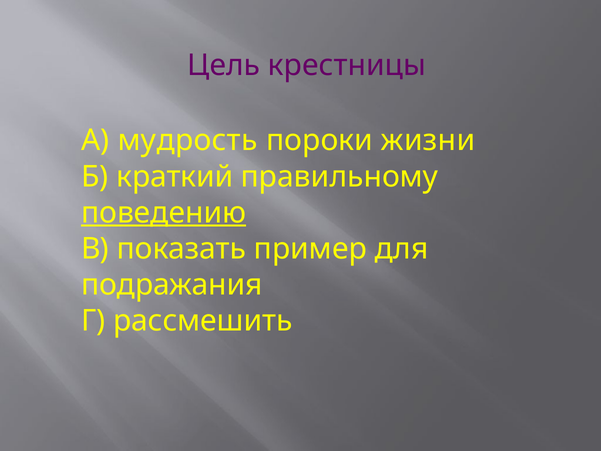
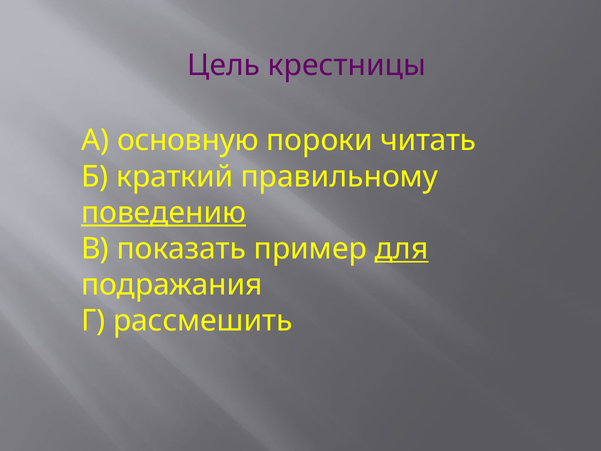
мудрость: мудрость -> основную (188, 140)
жизни: жизни -> читать (428, 140)
для underline: none -> present (402, 249)
